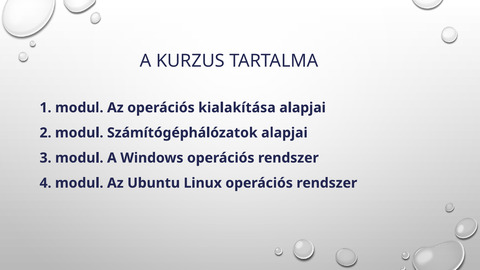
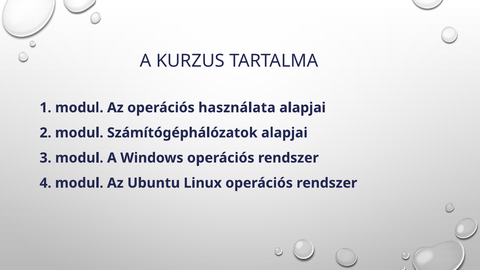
kialakítása: kialakítása -> használata (237, 108)
